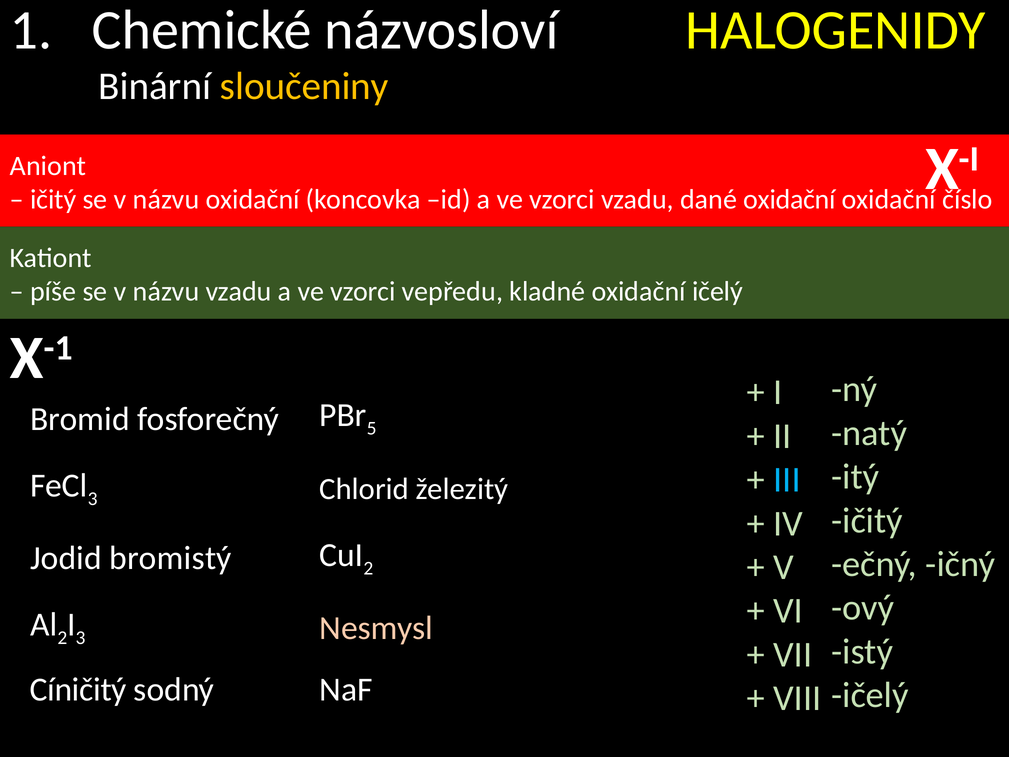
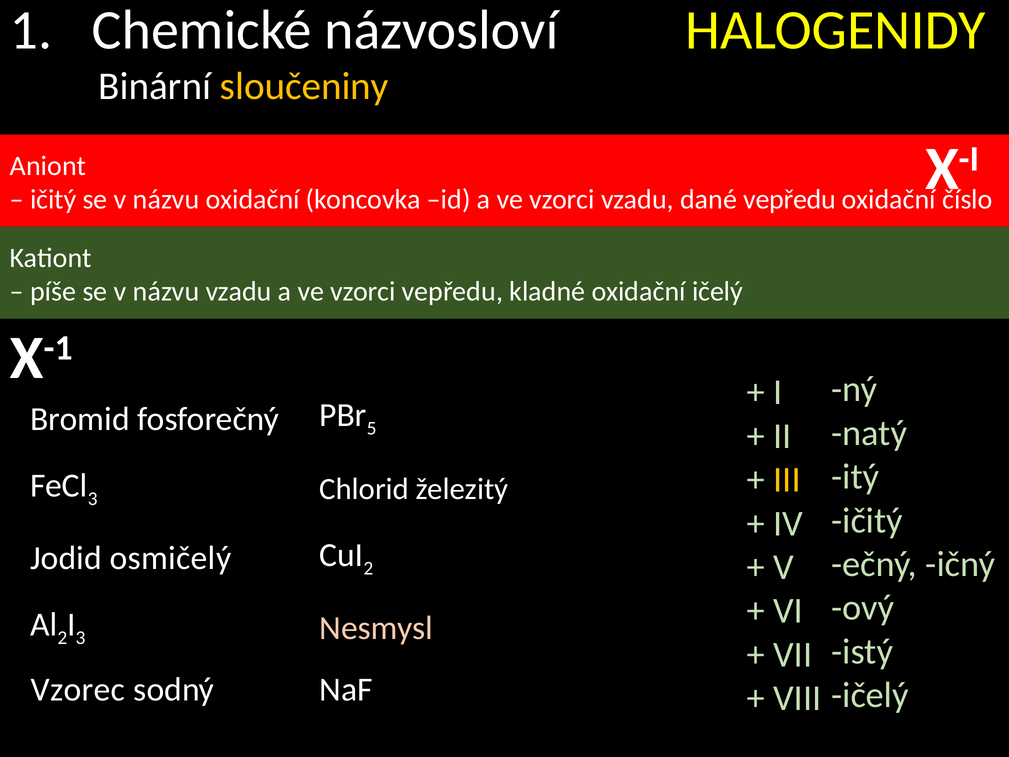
dané oxidační: oxidační -> vepředu (790, 199)
III colour: light blue -> yellow (787, 480)
bromistý: bromistý -> osmičelý (170, 558)
Cíničitý: Cíničitý -> Vzorec (78, 689)
